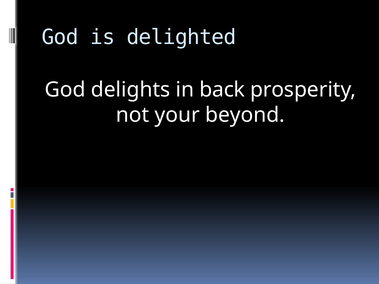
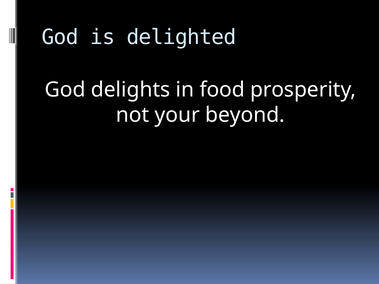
back: back -> food (222, 90)
